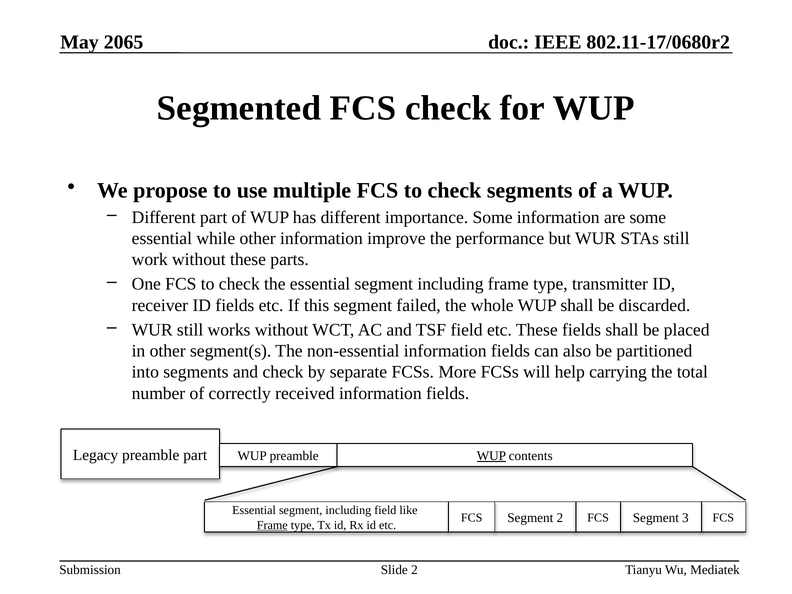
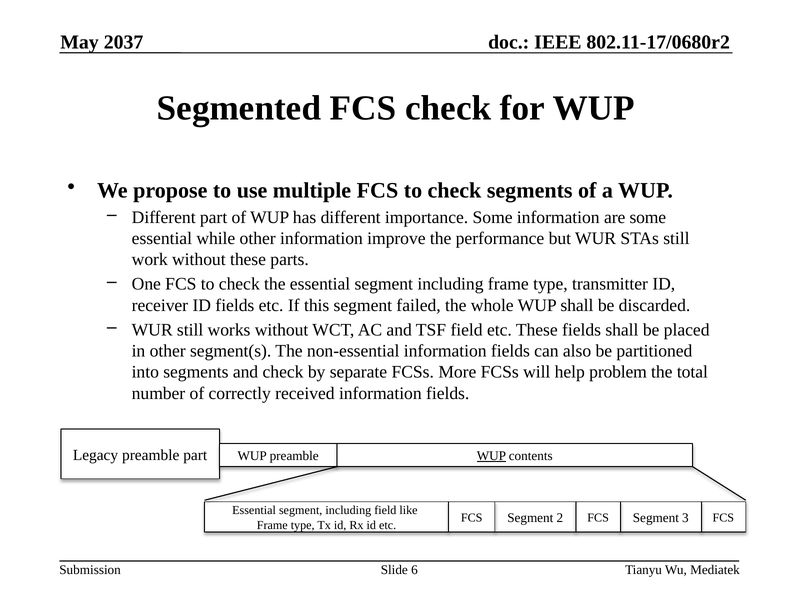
2065: 2065 -> 2037 (124, 42)
carrying: carrying -> problem (618, 372)
Frame underline: present -> none (272, 525)
Slide 2: 2 -> 6 (414, 570)
